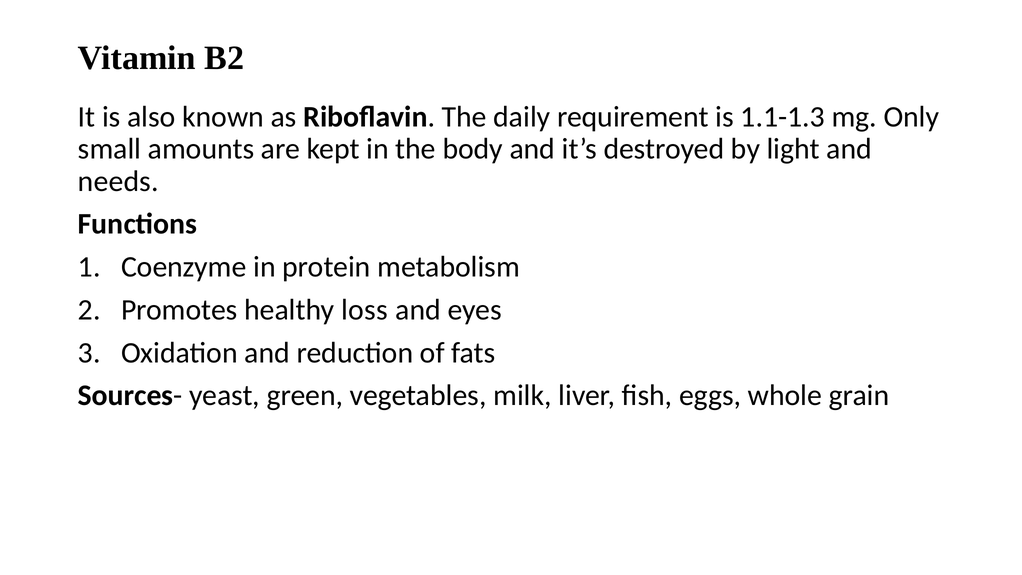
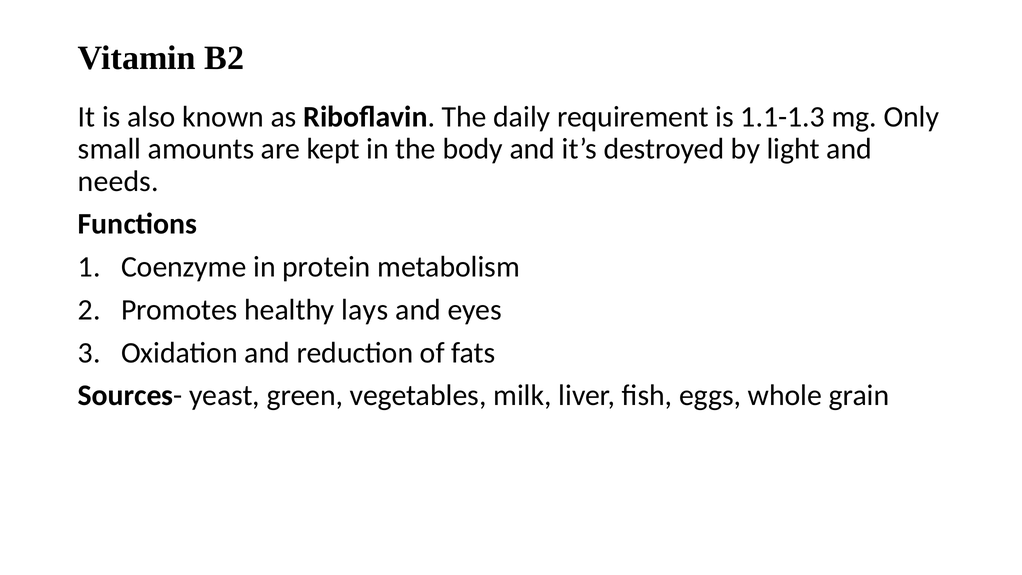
loss: loss -> lays (365, 310)
